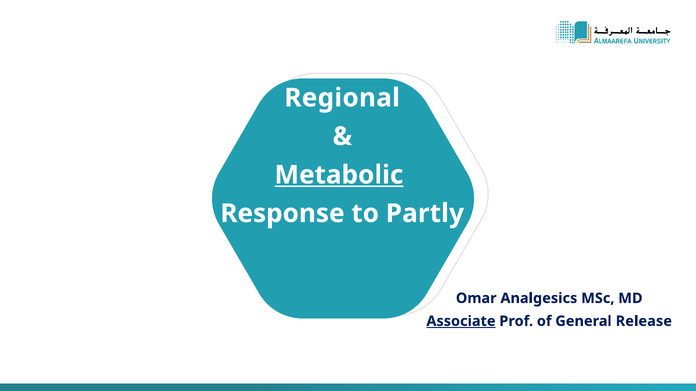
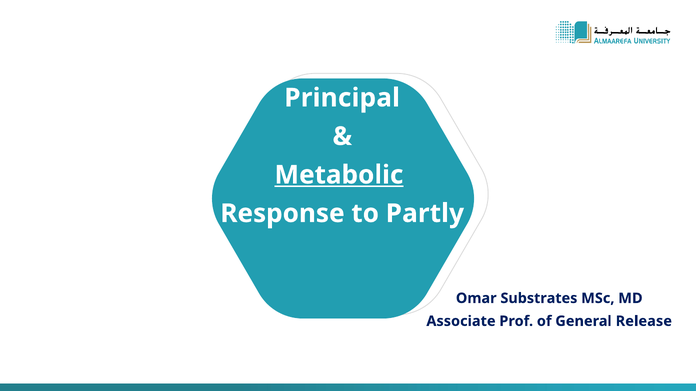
Regional: Regional -> Principal (342, 98)
Analgesics: Analgesics -> Substrates (539, 299)
Associate underline: present -> none (461, 322)
